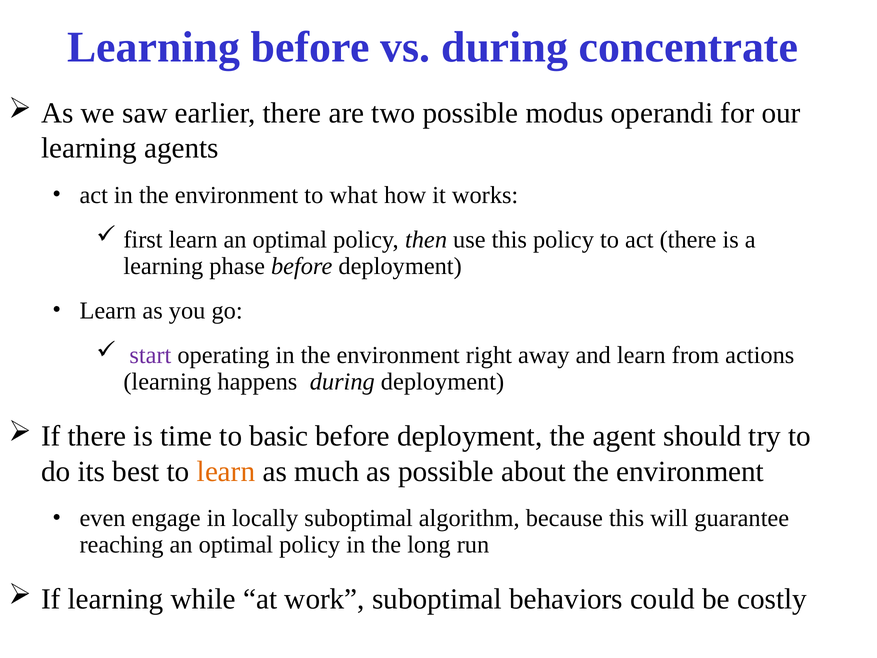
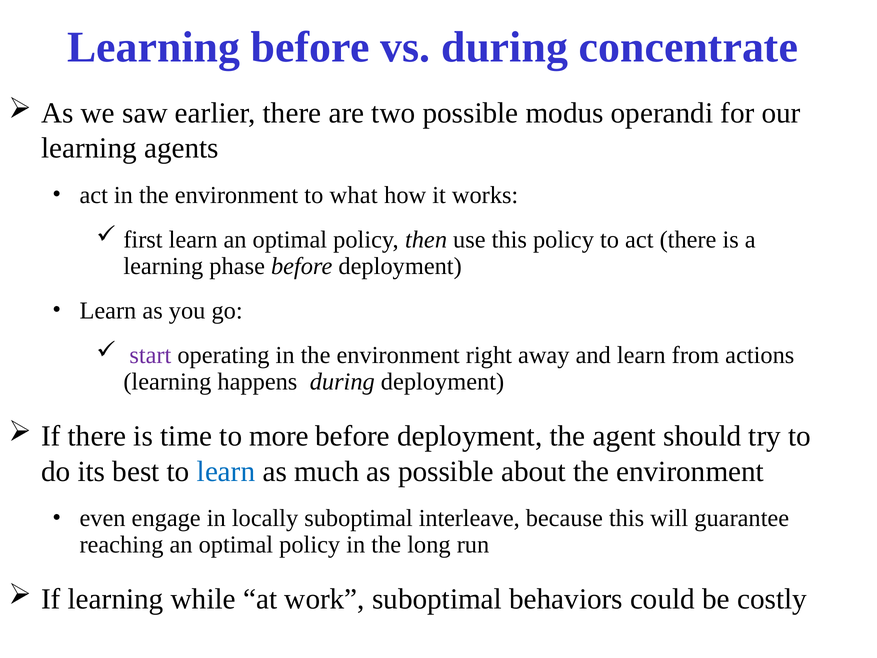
basic: basic -> more (279, 436)
learn colour: orange -> blue (226, 471)
algorithm: algorithm -> interleave (469, 518)
